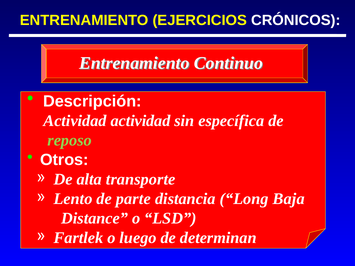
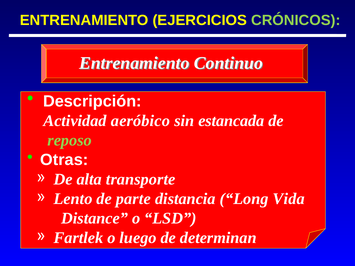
CRÓNICOS colour: white -> light green (296, 20)
Actividad actividad: actividad -> aeróbico (140, 121)
específica: específica -> estancada (231, 121)
Otros: Otros -> Otras (64, 160)
Baja: Baja -> Vida (289, 199)
